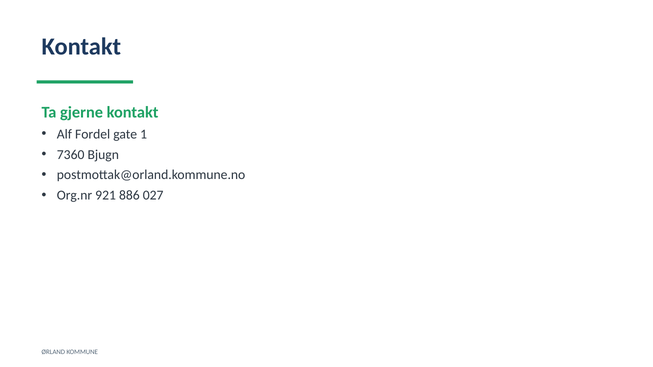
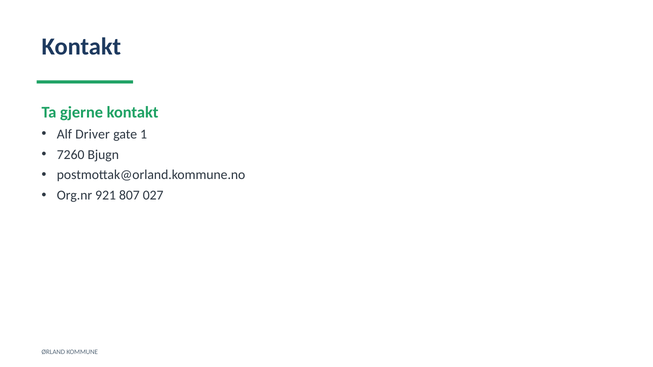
Fordel: Fordel -> Driver (93, 134)
7360: 7360 -> 7260 (71, 155)
886: 886 -> 807 (129, 196)
